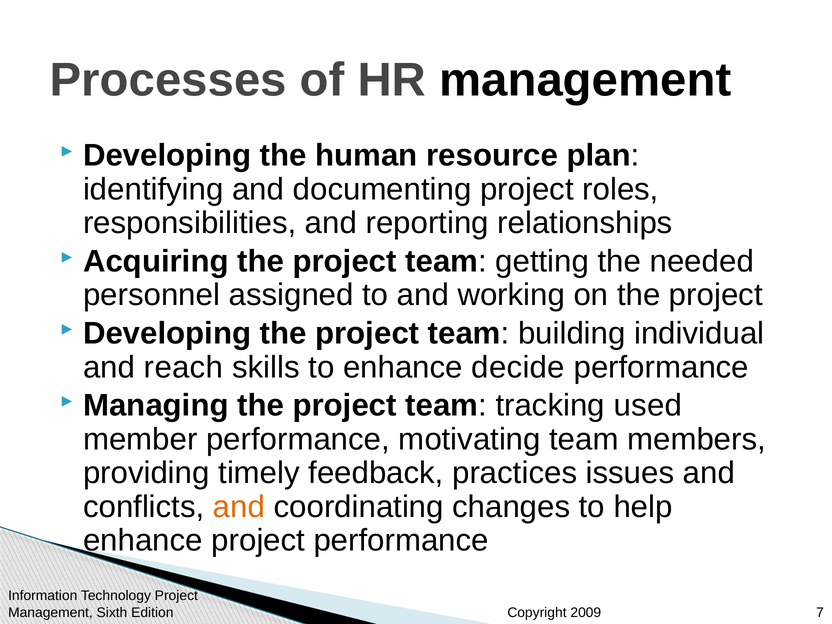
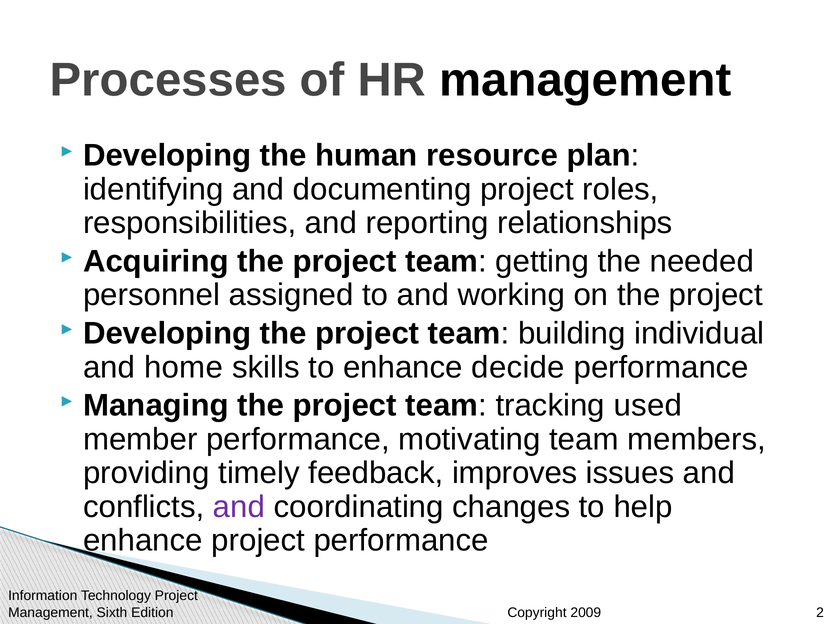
reach: reach -> home (184, 367)
practices: practices -> improves (515, 473)
and colour: orange -> purple (239, 507)
7: 7 -> 2 (820, 613)
